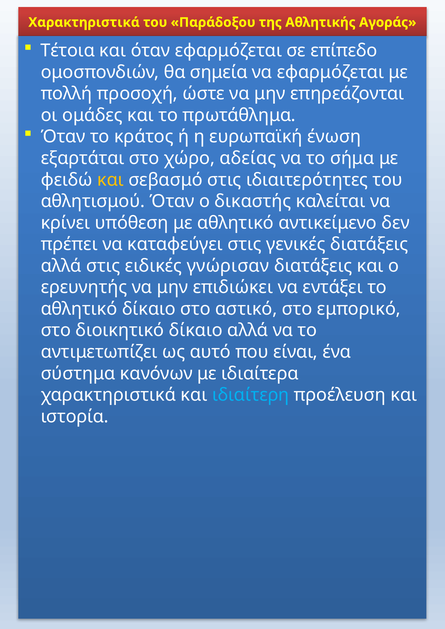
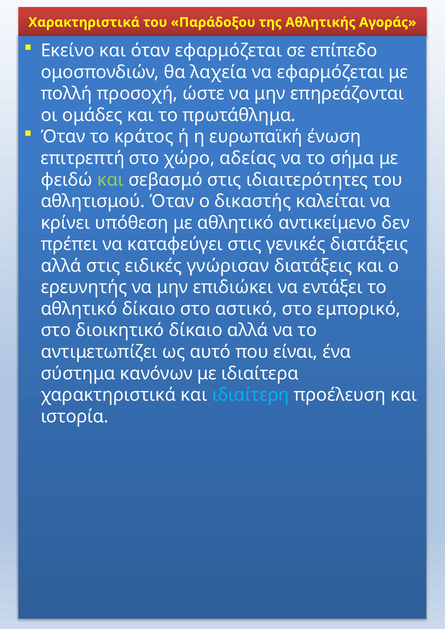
Τέτοια: Τέτοια -> Εκείνο (68, 51)
σημεία: σημεία -> λαχεία (219, 72)
εξαρτάται: εξαρτάται -> επιτρεπτή (83, 158)
και colour: yellow -> light green (111, 180)
